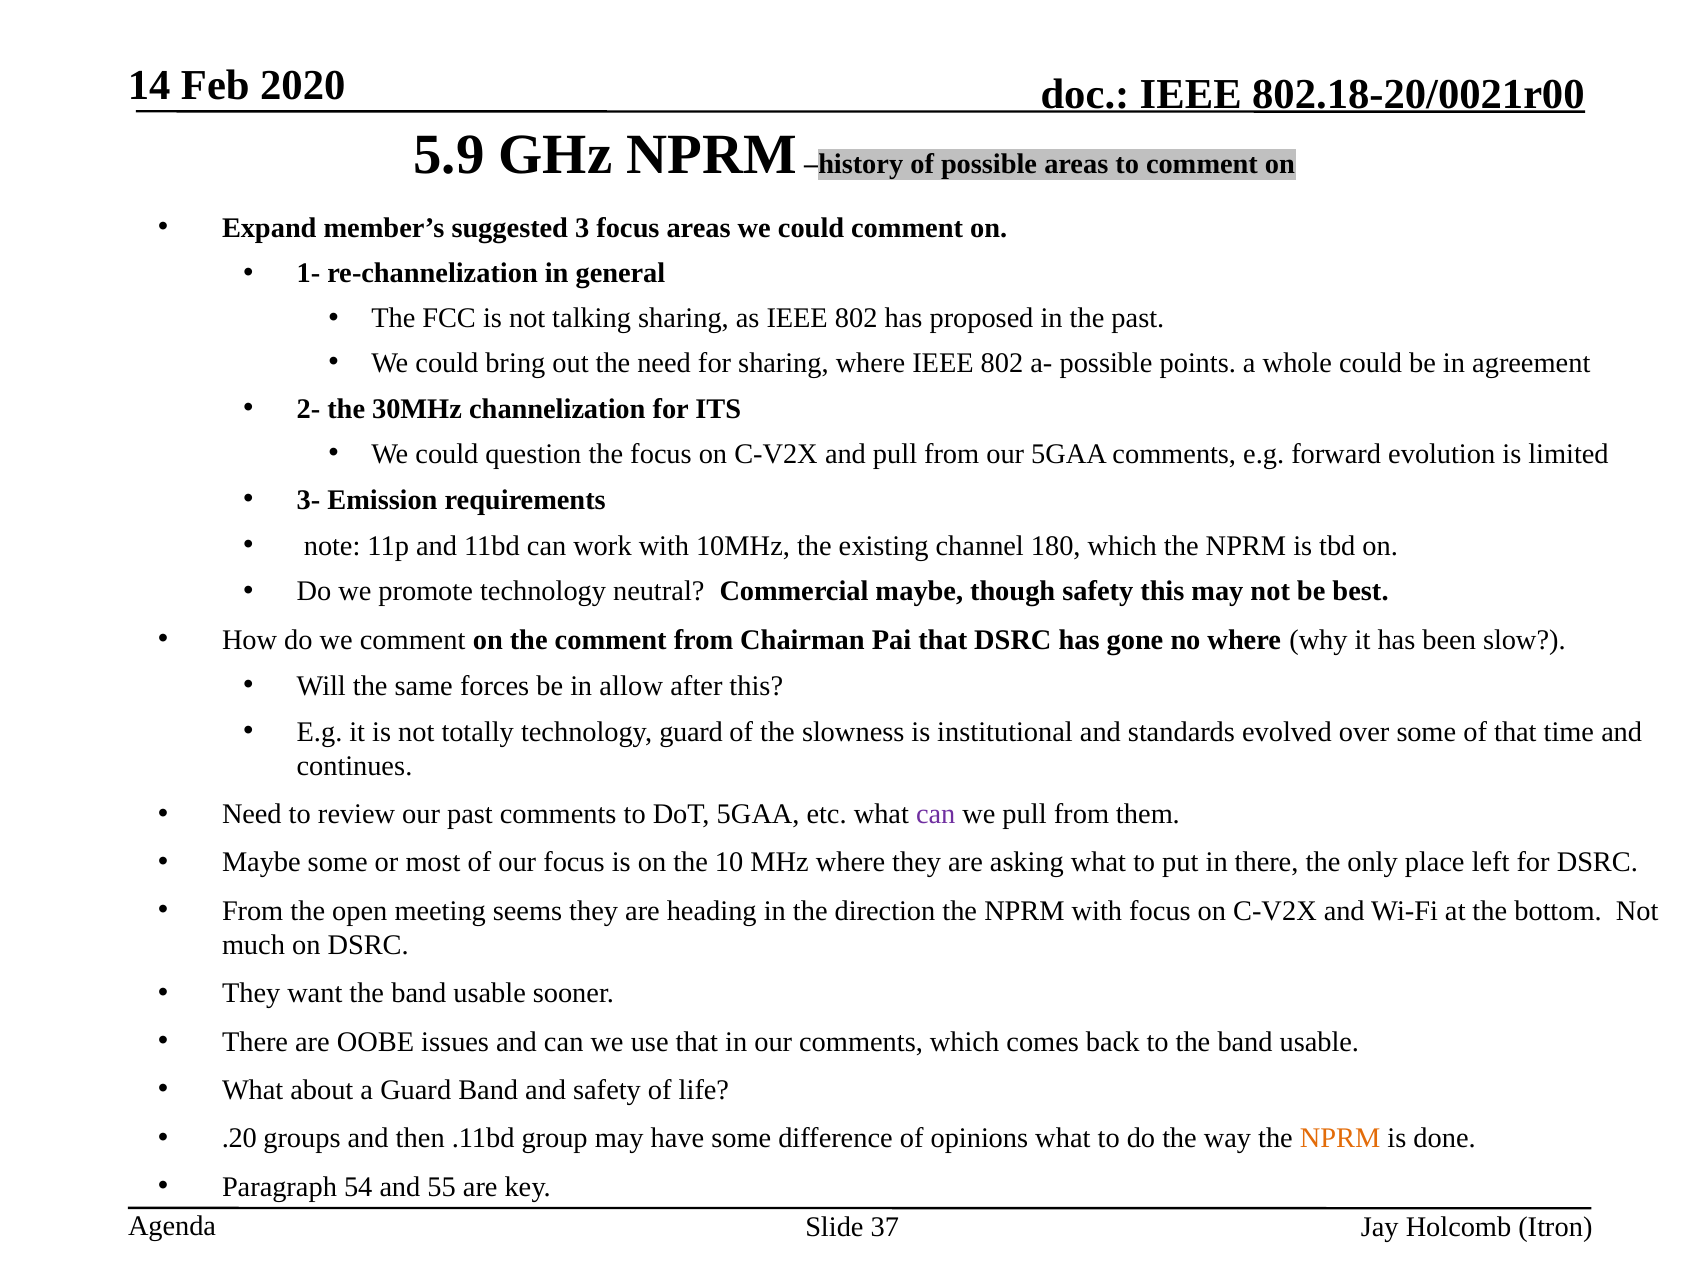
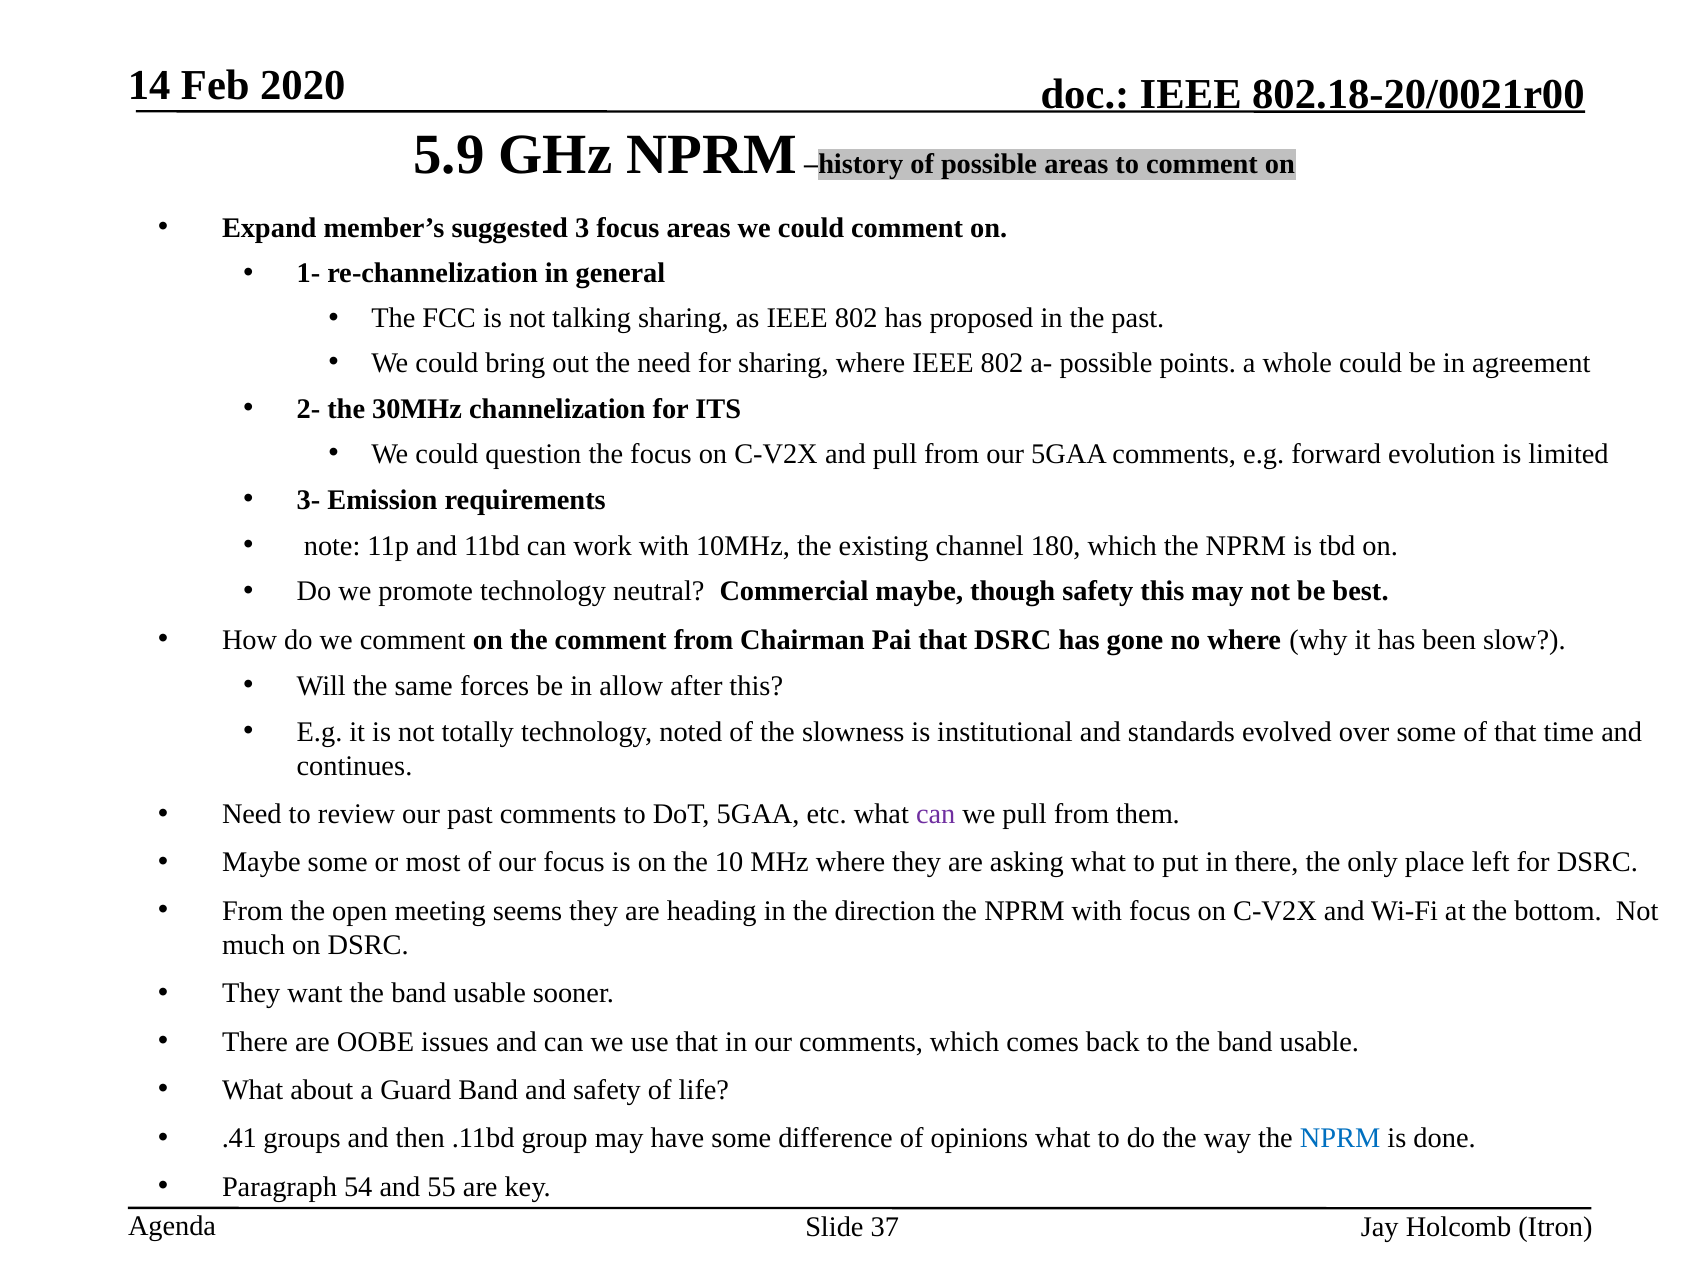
technology guard: guard -> noted (691, 732)
.20: .20 -> .41 (239, 1138)
NPRM colour: orange -> blue (1340, 1138)
